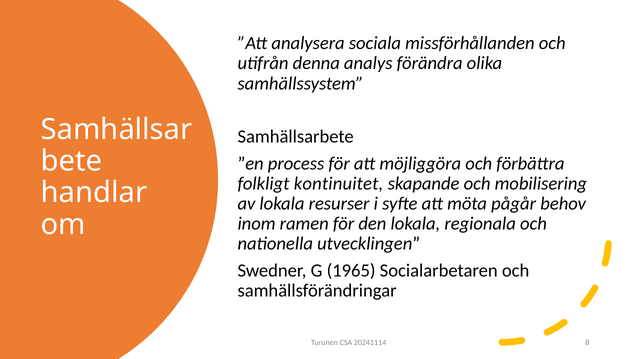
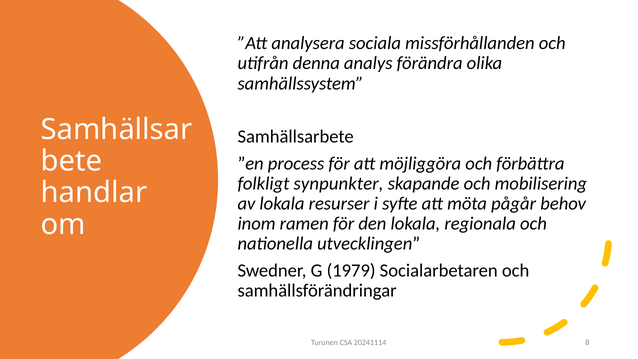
kontinuitet: kontinuitet -> synpunkter (339, 184)
1965: 1965 -> 1979 (351, 270)
